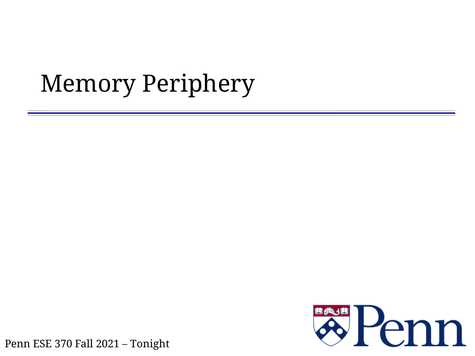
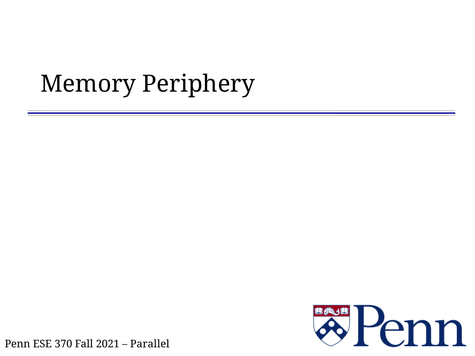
Tonight: Tonight -> Parallel (150, 344)
